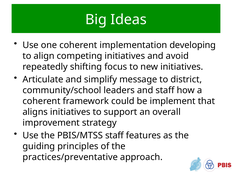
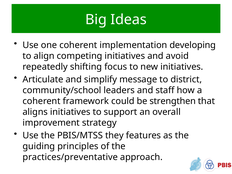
implement: implement -> strengthen (173, 101)
PBIS/MTSS staff: staff -> they (114, 135)
